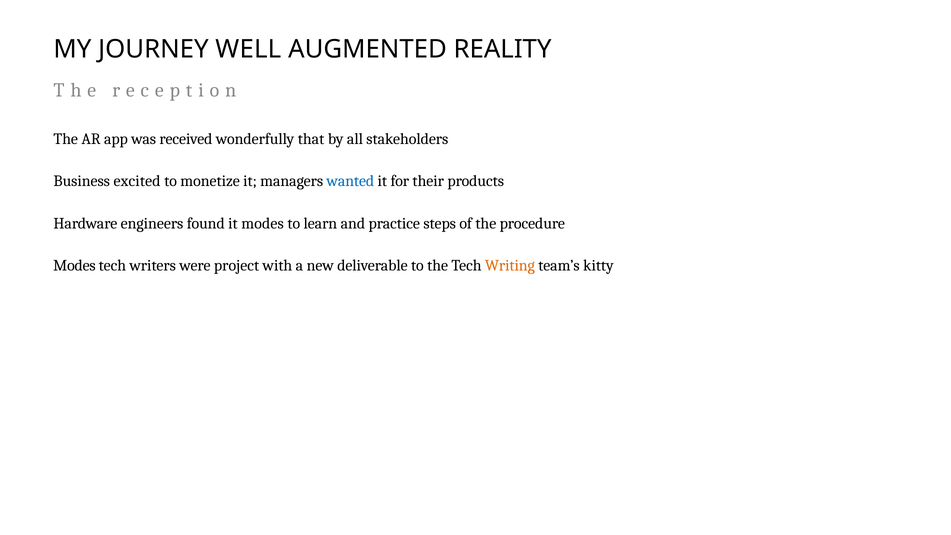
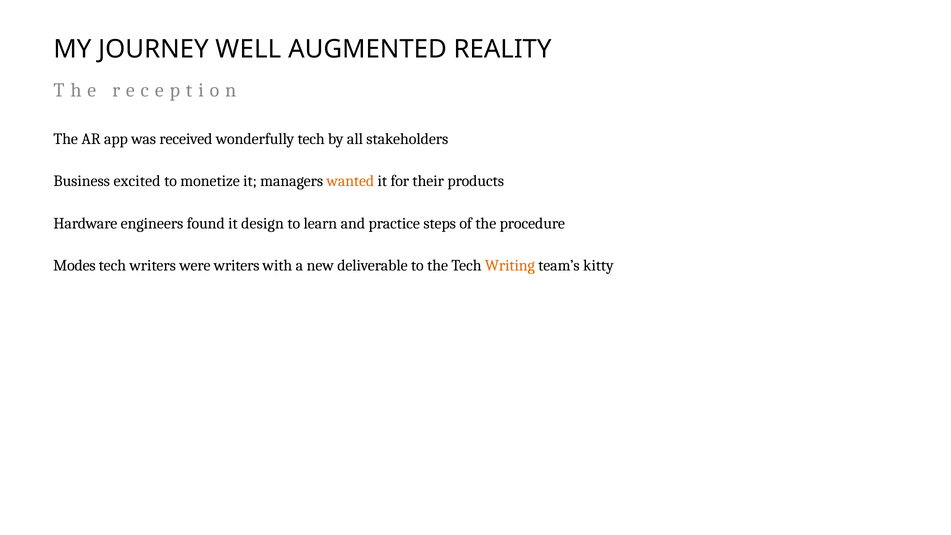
wonderfully that: that -> tech (311, 139)
wanted colour: blue -> orange (350, 181)
it modes: modes -> design (263, 223)
were project: project -> writers (237, 266)
